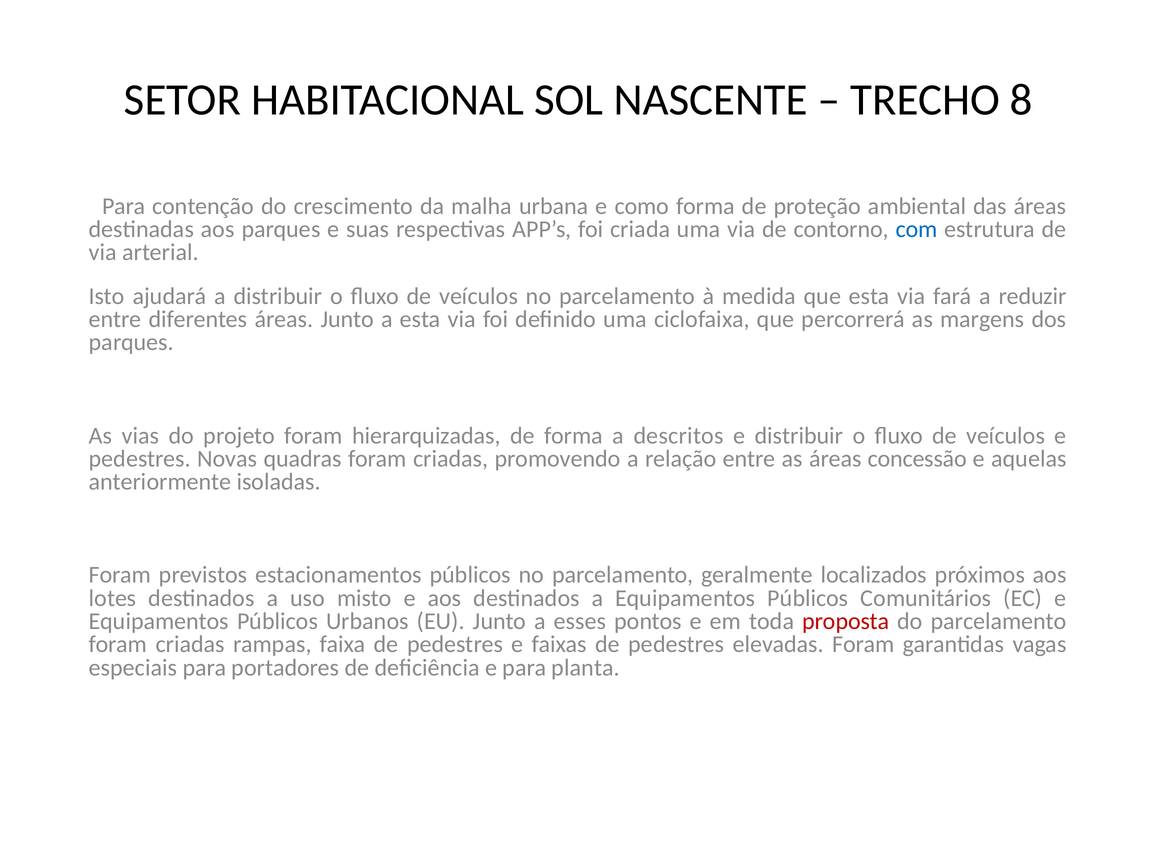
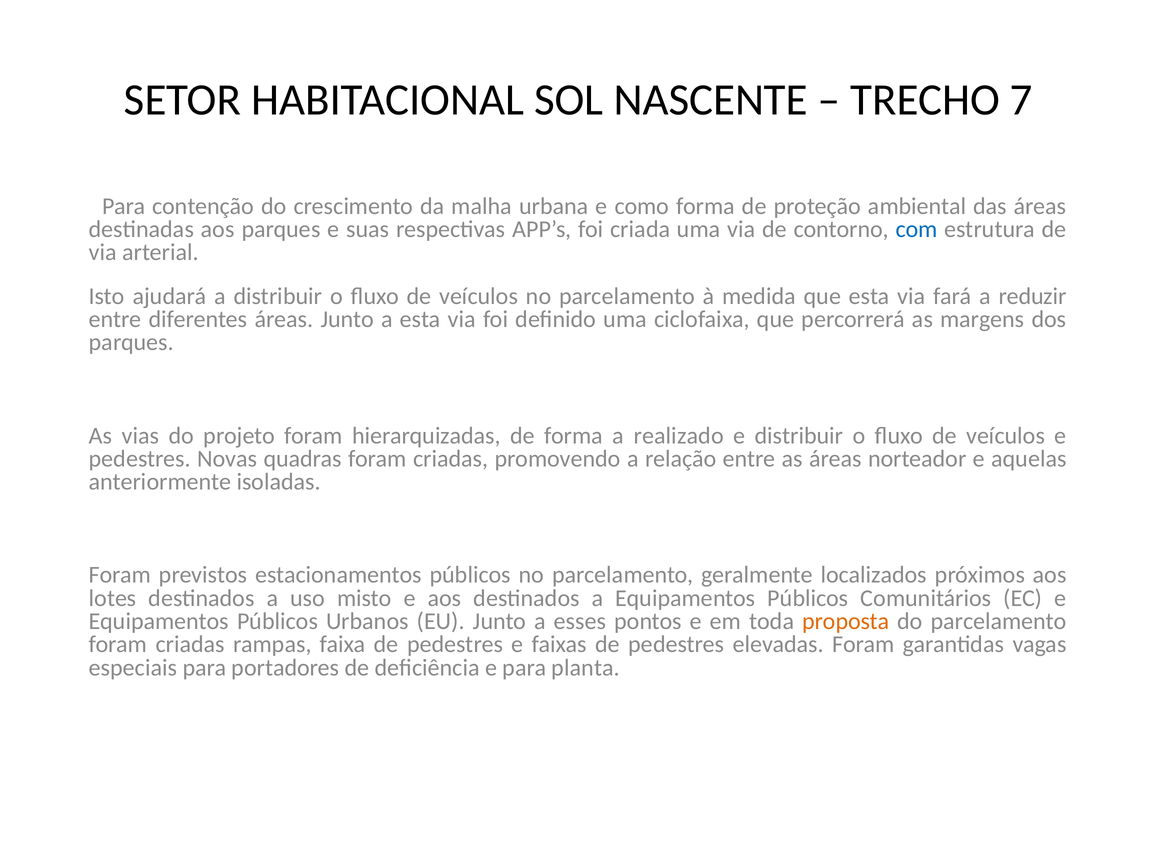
8: 8 -> 7 (1021, 100)
descritos: descritos -> realizado (679, 435)
concessão: concessão -> norteador (917, 459)
proposta colour: red -> orange (846, 621)
